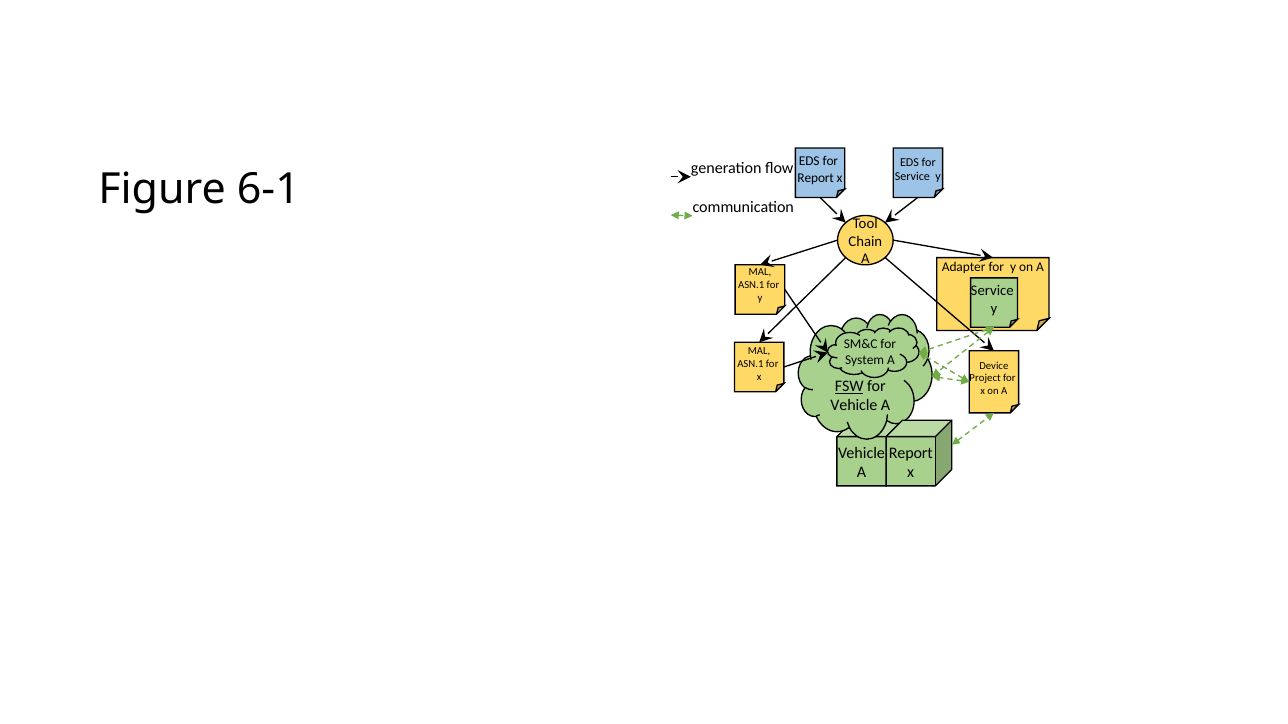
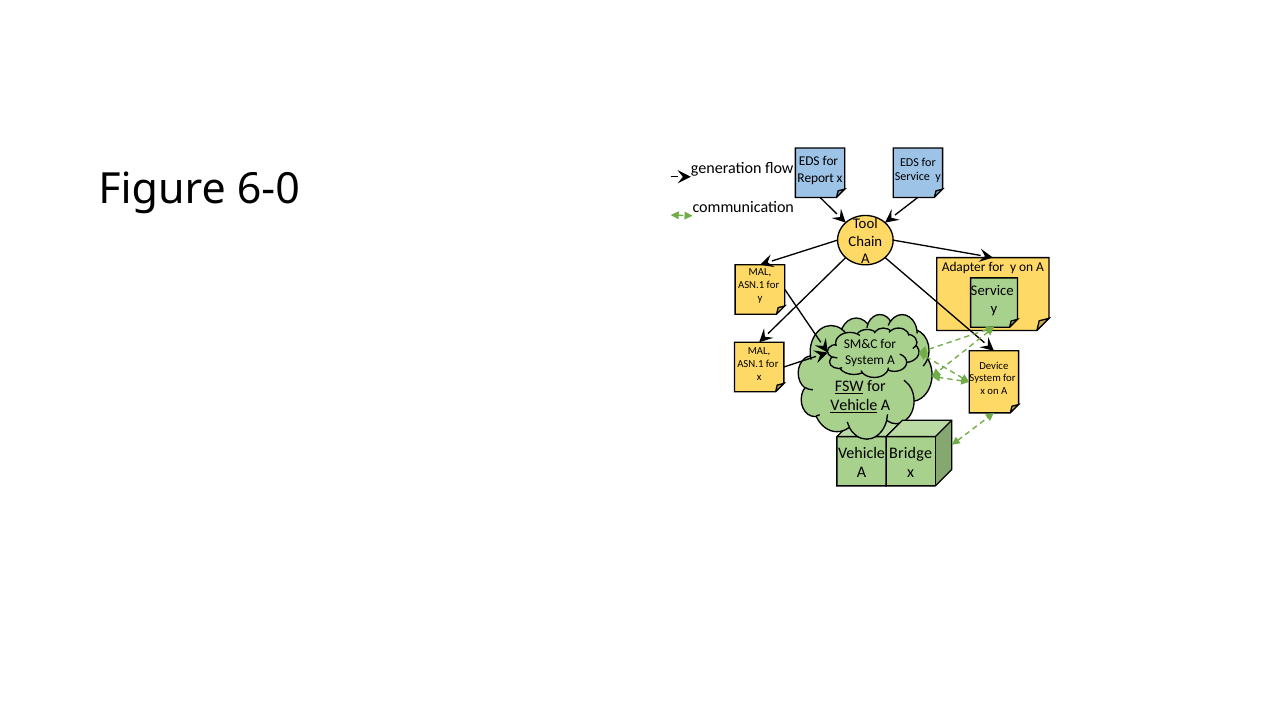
6-1: 6-1 -> 6-0 (268, 189)
Project: Project -> System (985, 379)
Vehicle underline: none -> present (854, 406)
Report: Report -> Bridge (911, 453)
